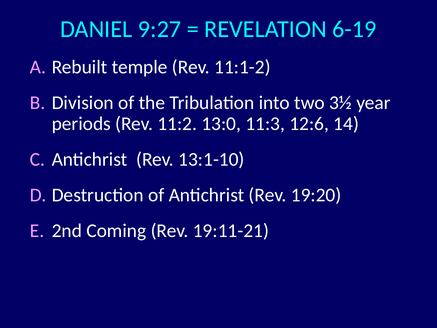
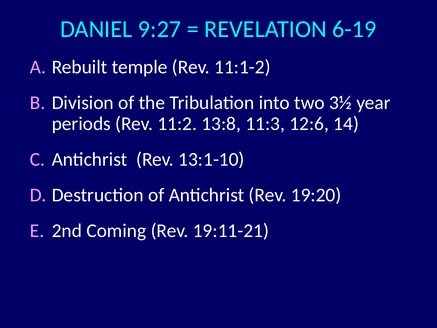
13:0: 13:0 -> 13:8 (221, 124)
